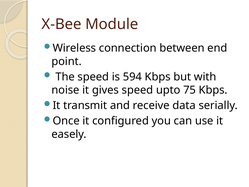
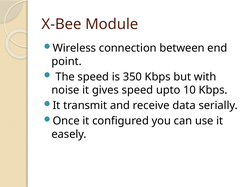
594: 594 -> 350 (132, 77)
75: 75 -> 10 (190, 90)
